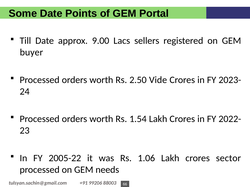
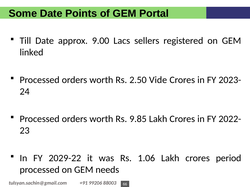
buyer: buyer -> linked (32, 53)
1.54: 1.54 -> 9.85 (138, 119)
2005-22: 2005-22 -> 2029-22 (65, 158)
sector: sector -> period (229, 158)
